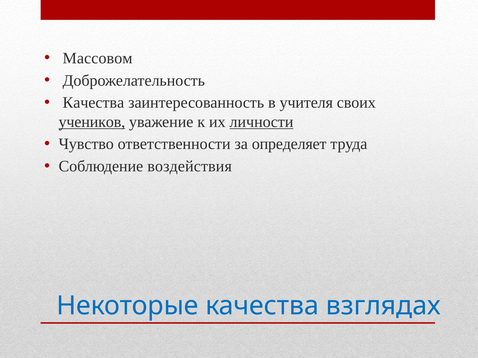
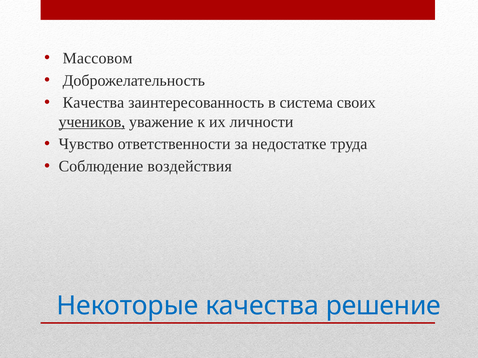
учителя: учителя -> система (306, 103)
личности underline: present -> none (261, 122)
определяет: определяет -> недостатке (289, 144)
взглядах: взглядах -> решение (383, 306)
